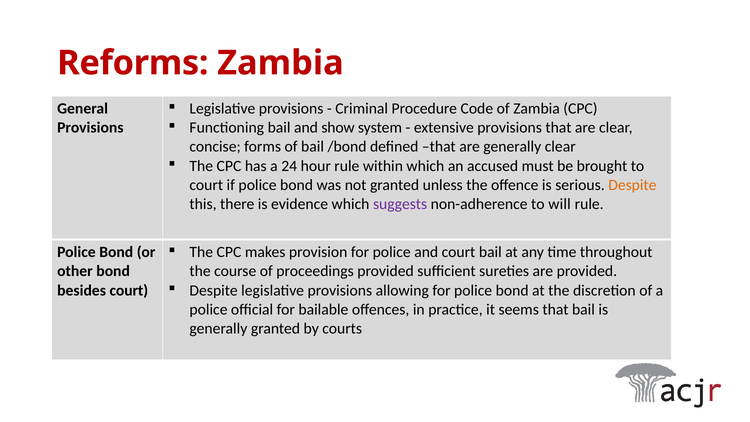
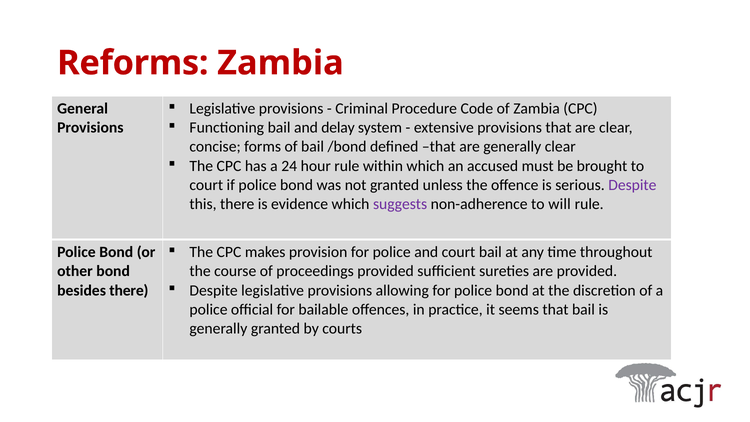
show: show -> delay (338, 128)
Despite colour: orange -> purple (632, 185)
besides court: court -> there (129, 290)
